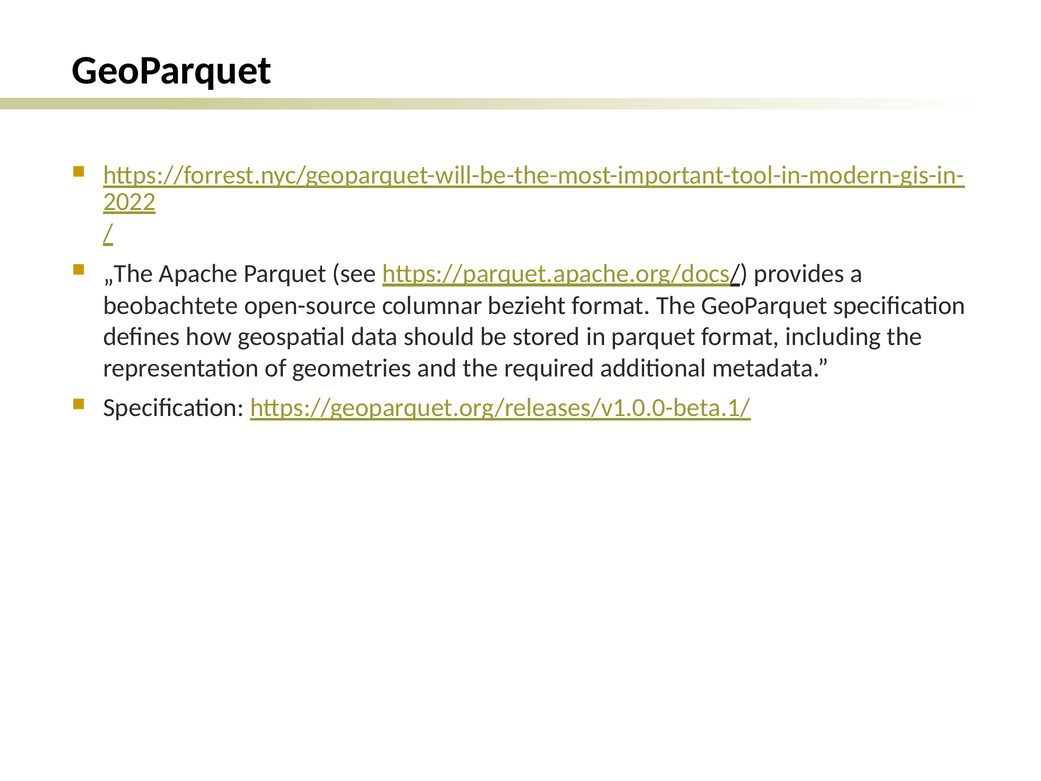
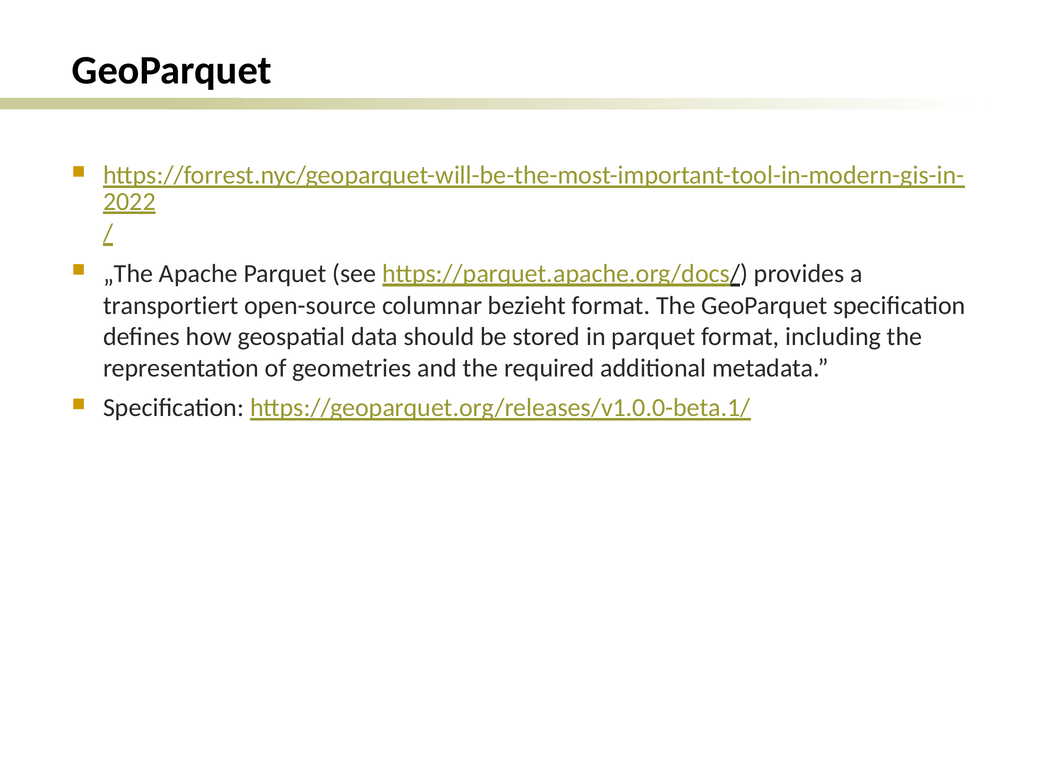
beobachtete: beobachtete -> transportiert (171, 305)
